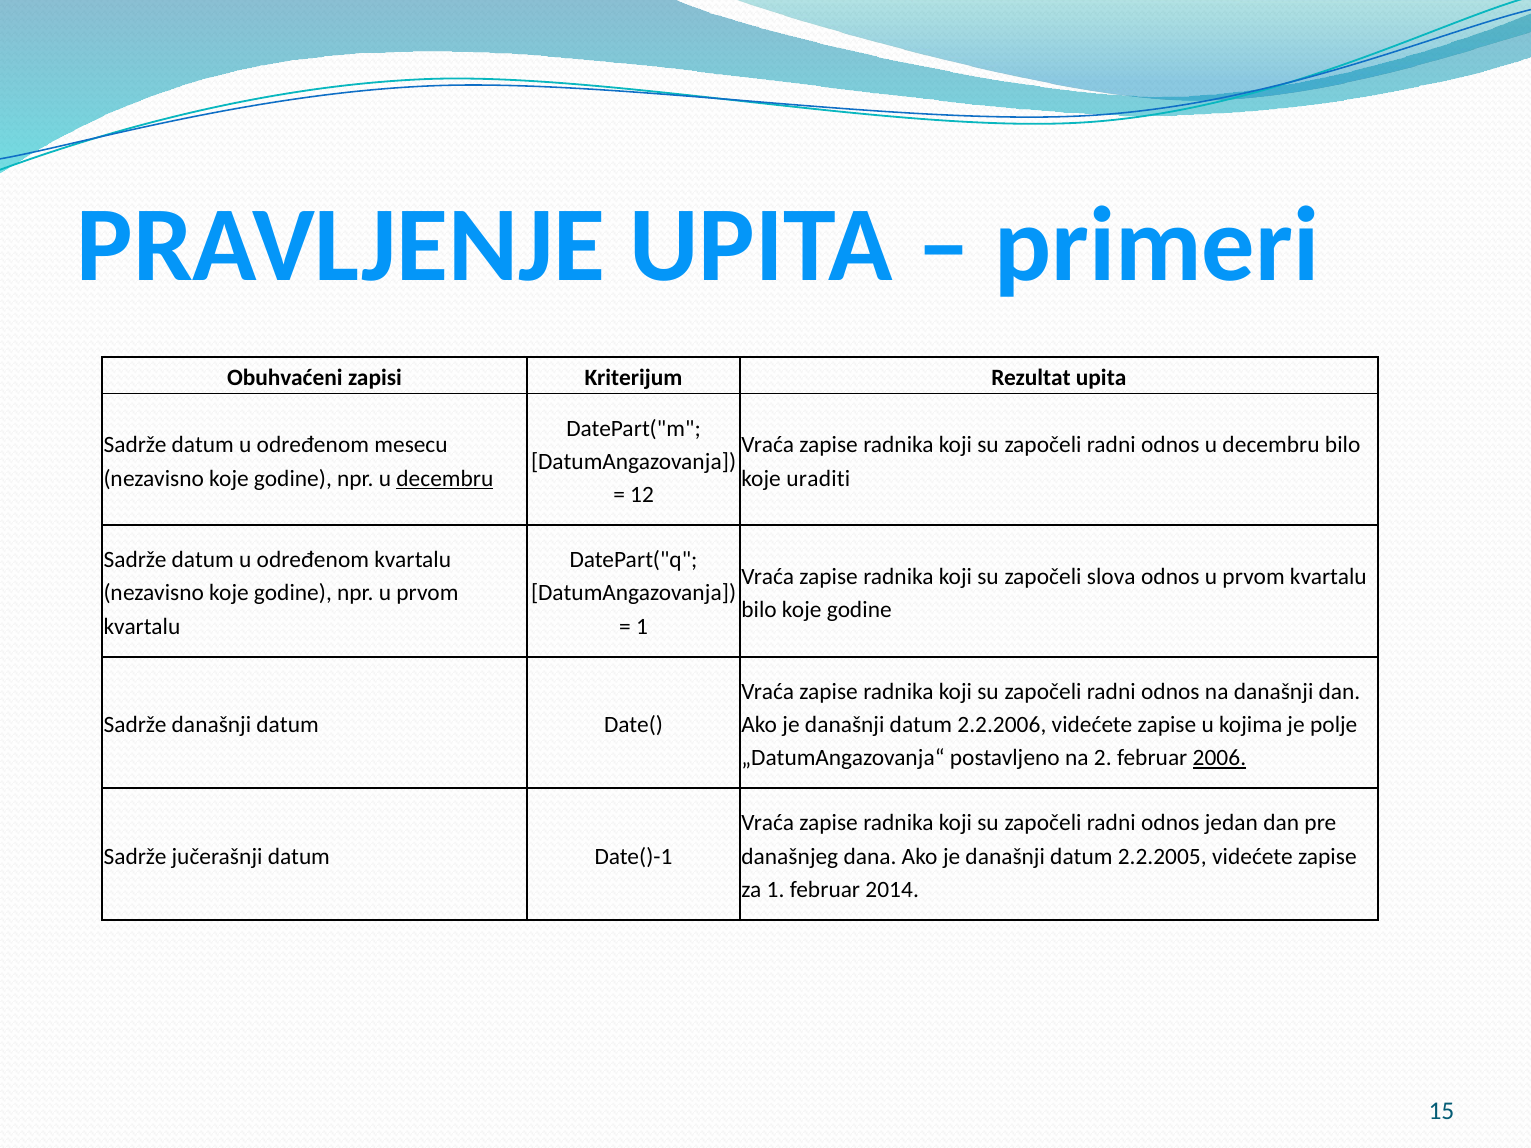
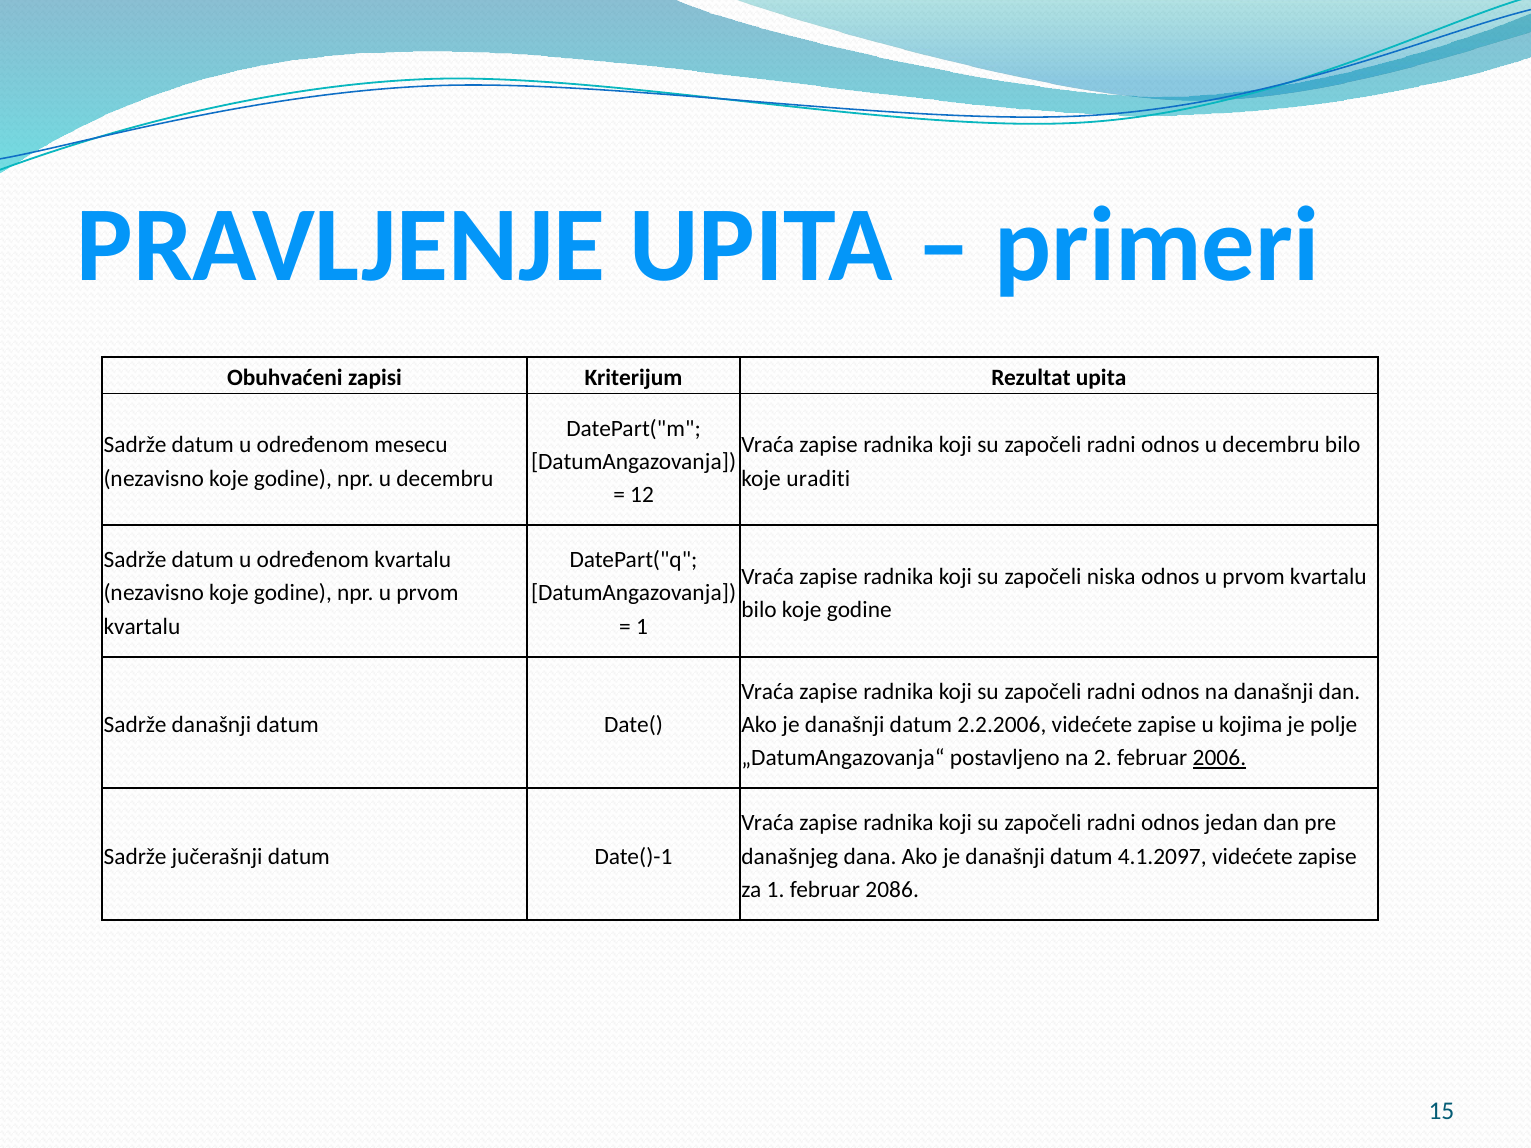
decembru underline: present -> none (445, 478)
slova: slova -> niska (1111, 577)
2.2.2005: 2.2.2005 -> 4.1.2097 (1162, 857)
2014: 2014 -> 2086 (892, 890)
